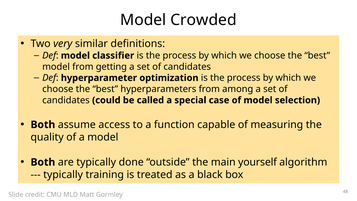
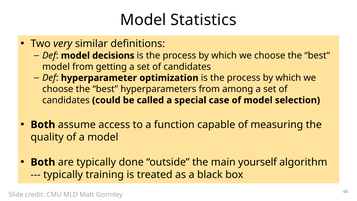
Crowded: Crowded -> Statistics (203, 20)
classifier: classifier -> decisions (113, 56)
